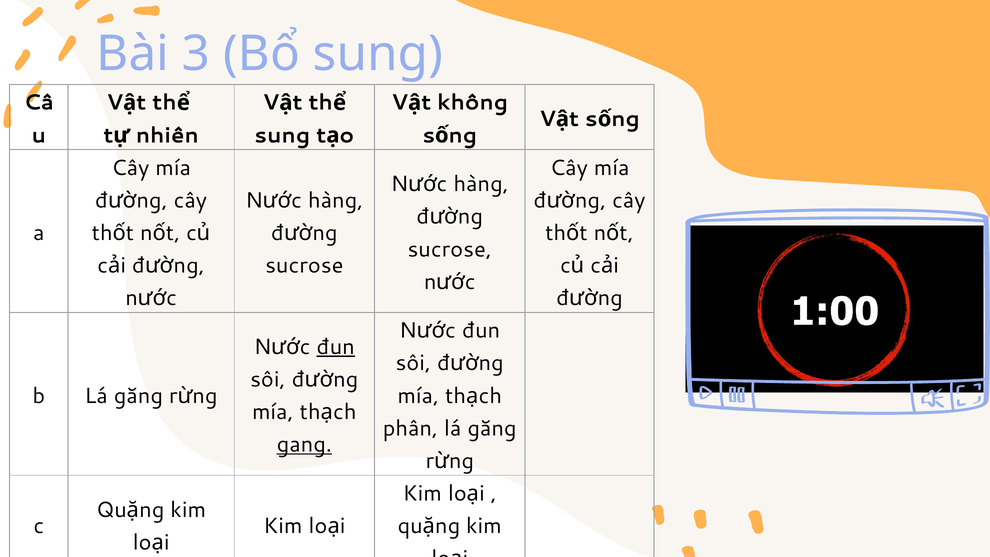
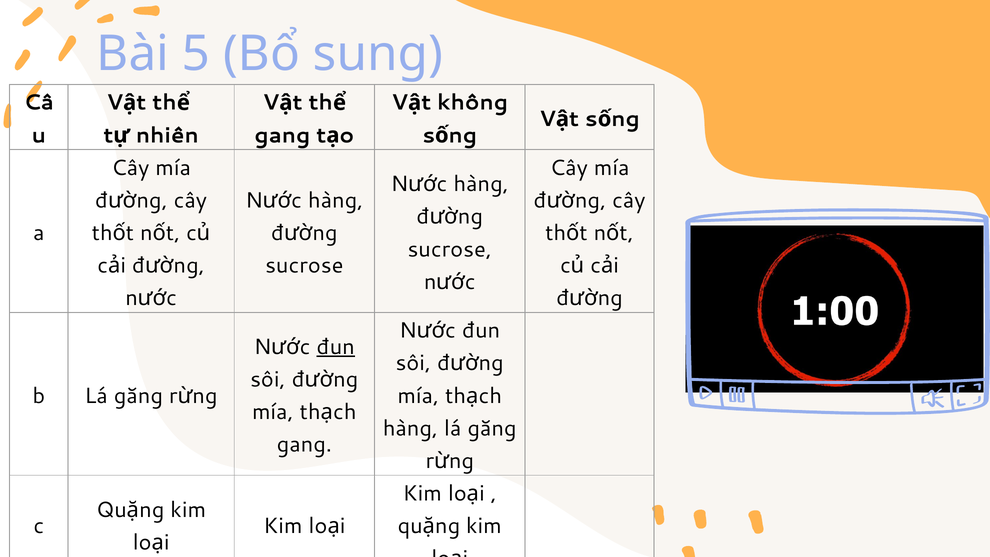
3: 3 -> 5 (196, 54)
sung: sung -> gang (282, 135)
phân: phân -> hàng (410, 428)
gang underline: present -> none (304, 445)
